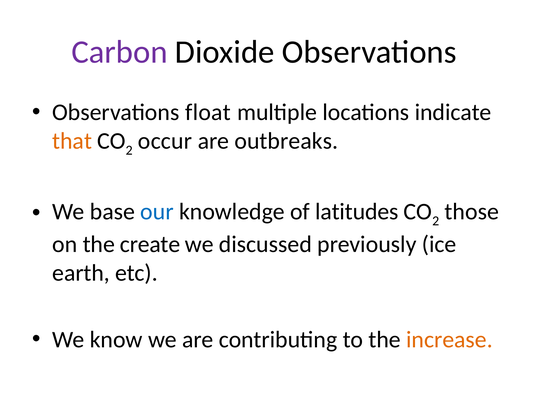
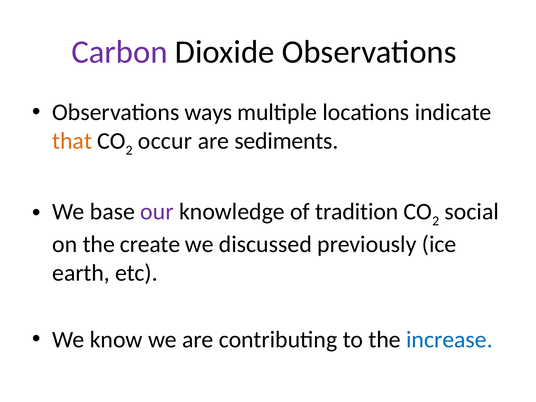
float: float -> ways (208, 112)
outbreaks: outbreaks -> sediments (286, 141)
our colour: blue -> purple (157, 212)
latitudes: latitudes -> tradition (357, 212)
those: those -> social (472, 212)
increase colour: orange -> blue (449, 340)
